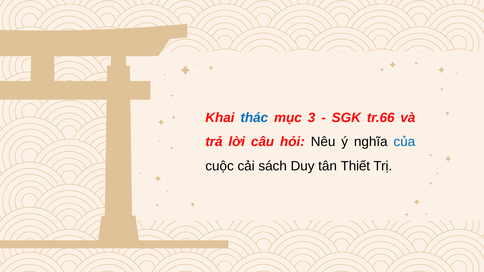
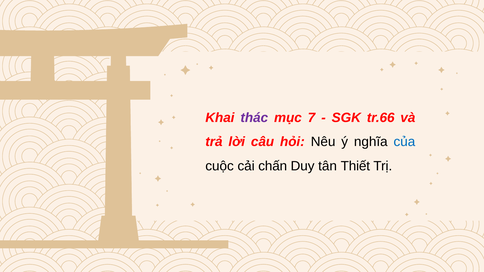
thác colour: blue -> purple (254, 118)
3: 3 -> 7 (311, 118)
sách: sách -> chấn (273, 166)
